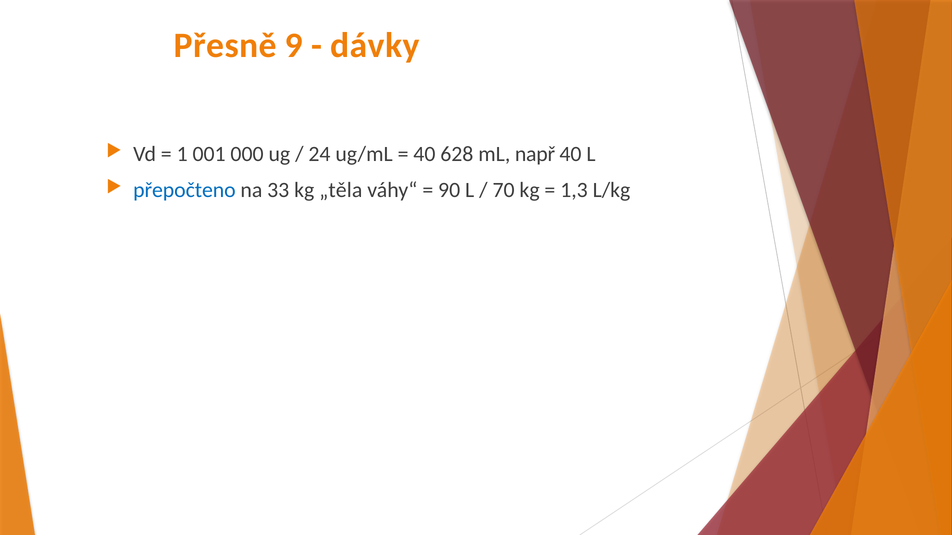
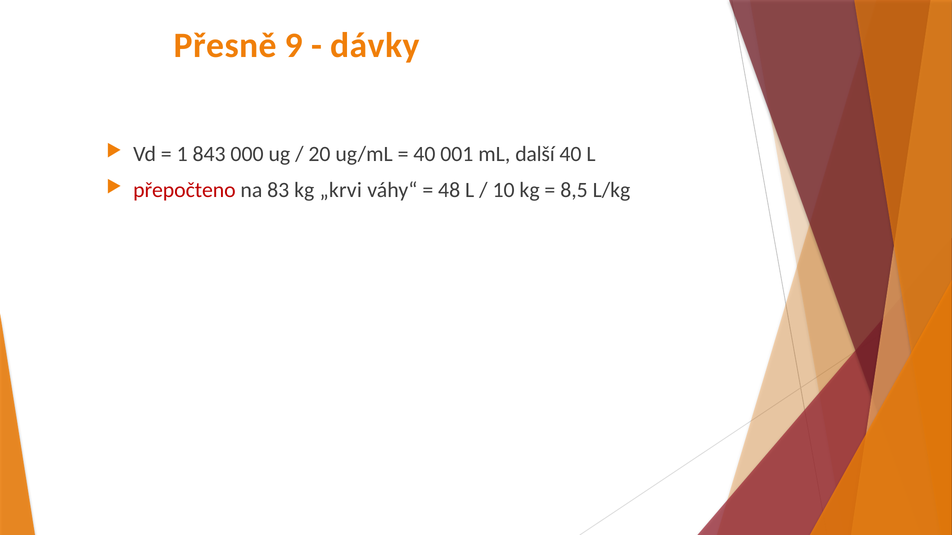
001: 001 -> 843 (209, 154)
24: 24 -> 20 (319, 154)
628: 628 -> 001 (457, 154)
např: např -> další (535, 154)
přepočteno colour: blue -> red (184, 190)
33: 33 -> 83 (278, 190)
„těla: „těla -> „krvi (341, 190)
90: 90 -> 48 (449, 190)
70: 70 -> 10 (504, 190)
1,3: 1,3 -> 8,5 (574, 190)
